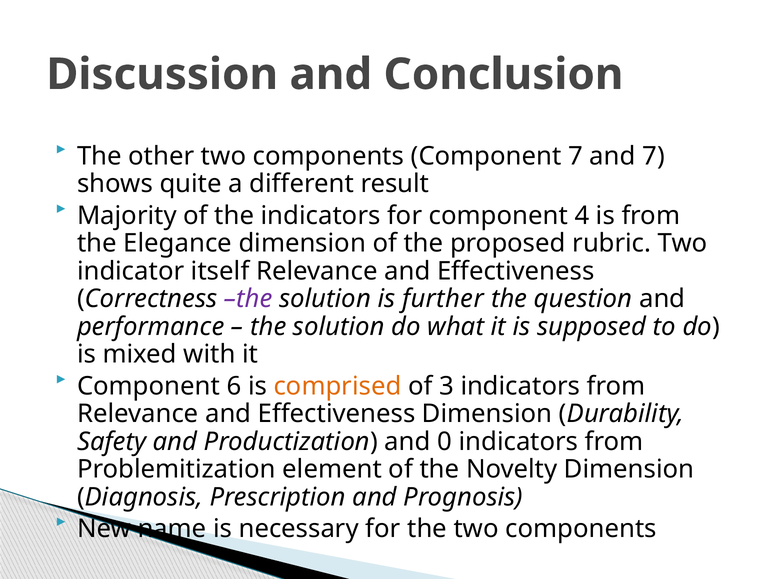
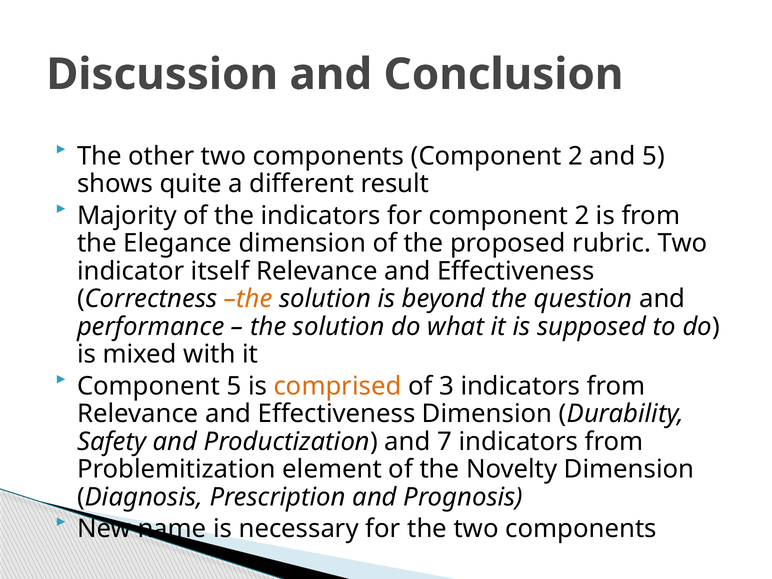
components Component 7: 7 -> 2 (575, 156)
and 7: 7 -> 5 (654, 156)
for component 4: 4 -> 2 (582, 216)
the colour: purple -> orange (248, 299)
further: further -> beyond (443, 299)
Component 6: 6 -> 5 (234, 386)
0: 0 -> 7 (445, 442)
